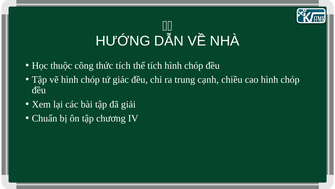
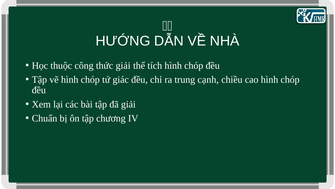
thức tích: tích -> giải (123, 65)
